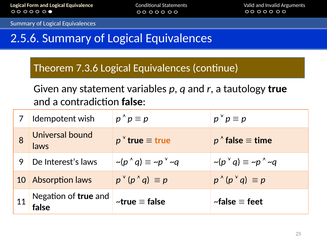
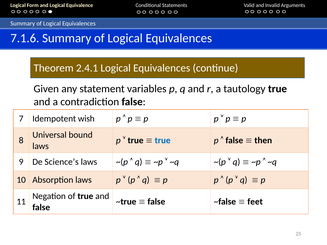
2.5.6: 2.5.6 -> 7.1.6 (25, 38)
7.3.6: 7.3.6 -> 2.4.1 (87, 68)
true colour: orange -> blue (163, 140)
time: time -> then (263, 140)
Interest’s: Interest’s -> Science’s (62, 162)
